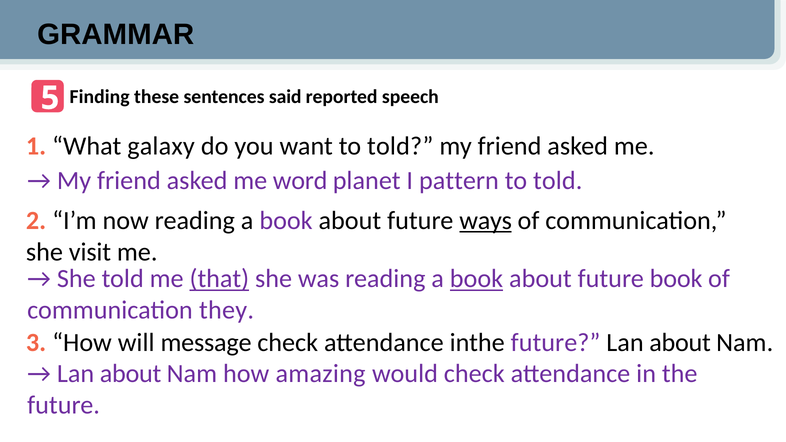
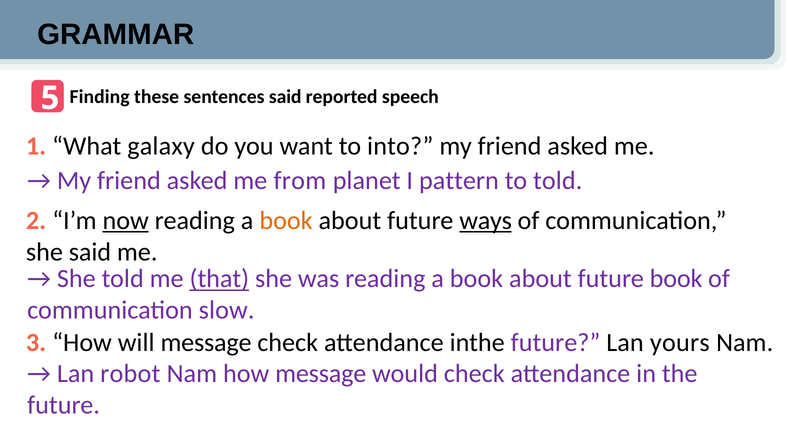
want to told: told -> into (400, 146)
word: word -> from (300, 180)
now underline: none -> present (126, 221)
book colour: purple -> orange (286, 221)
she visit: visit -> said (90, 252)
book underline: present -> none (476, 279)
they: they -> slow (227, 310)
about: about -> yours (680, 342)
about: about -> robot (130, 374)
how amazing: amazing -> message (321, 374)
